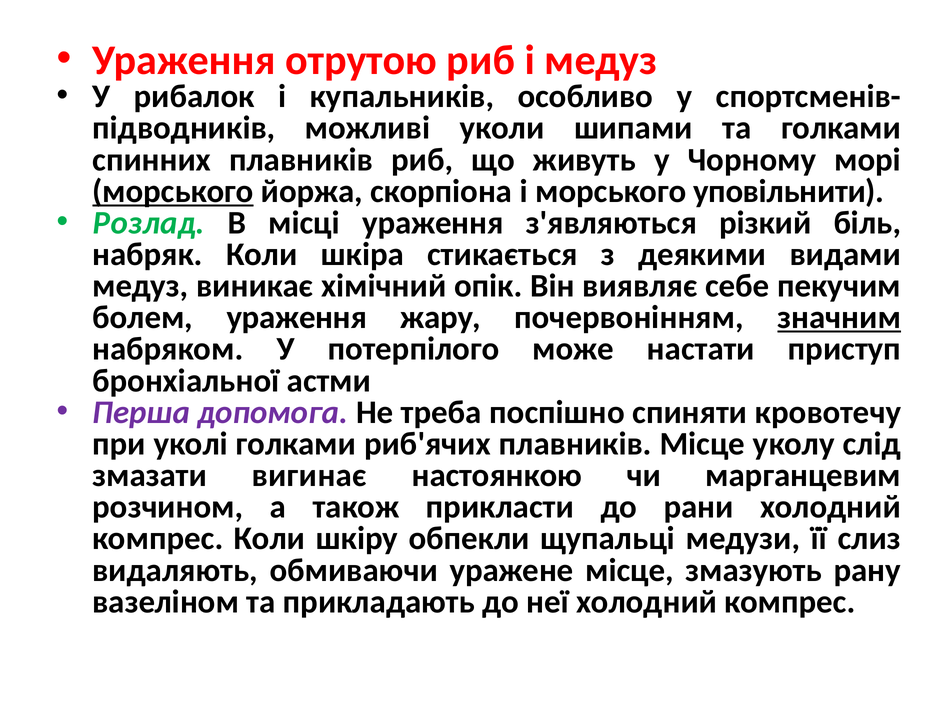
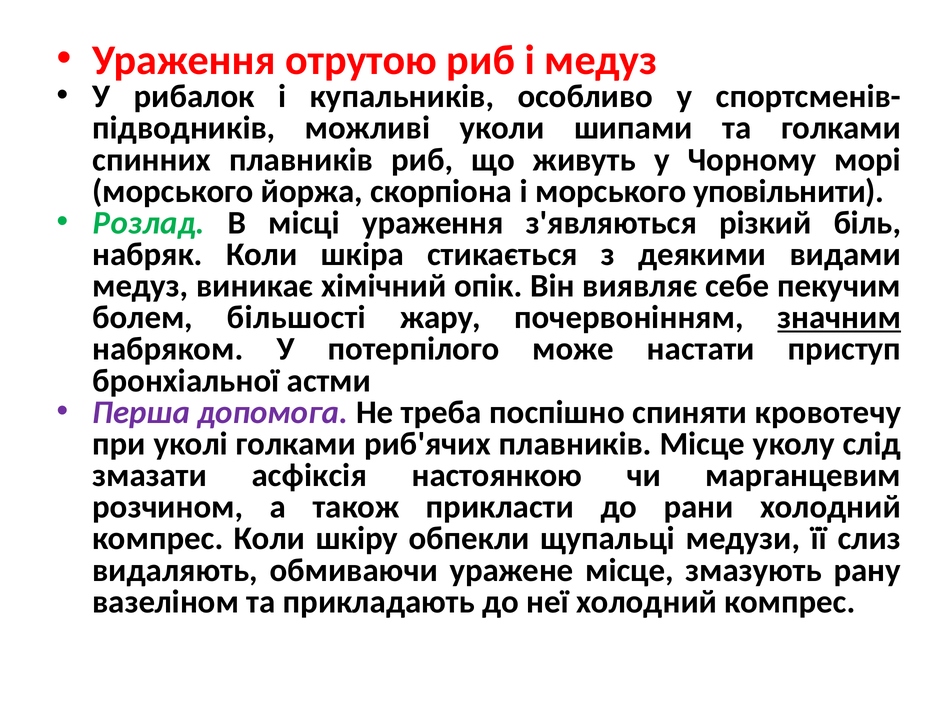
морського underline: present -> none (173, 191)
болем ураження: ураження -> більшості (296, 318)
вигинає: вигинає -> асфіксія (309, 475)
